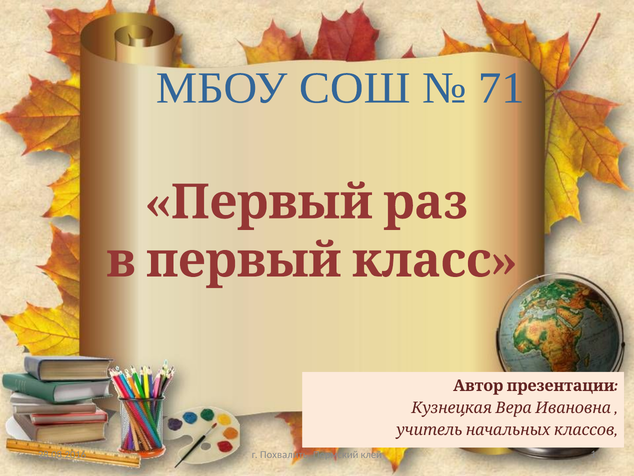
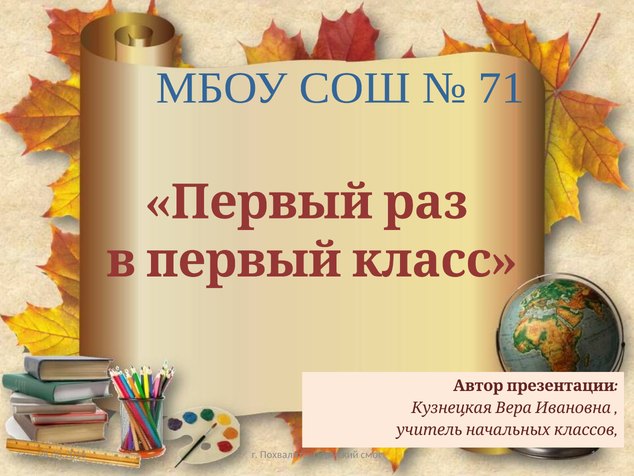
клей: клей -> смог (371, 454)
